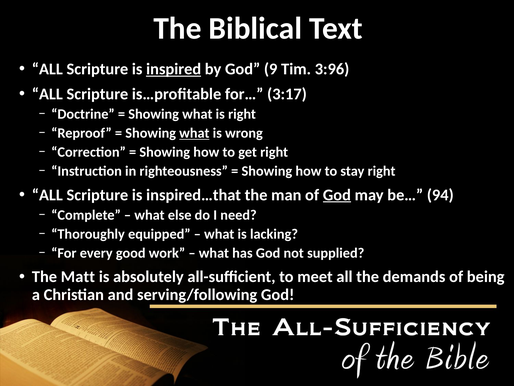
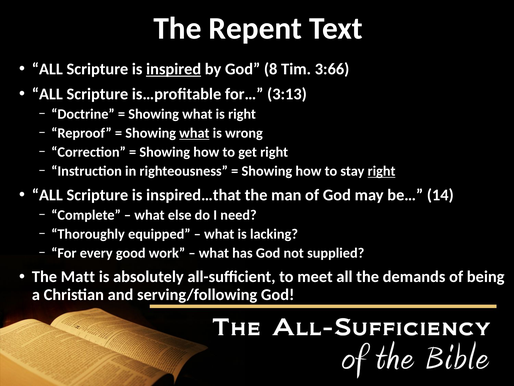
Biblical: Biblical -> Repent (255, 28)
9: 9 -> 8 (271, 69)
3:96: 3:96 -> 3:66 (332, 69)
3:17: 3:17 -> 3:13 (287, 94)
right underline: none -> present (382, 171)
God underline: present -> none (337, 195)
94: 94 -> 14 (440, 195)
